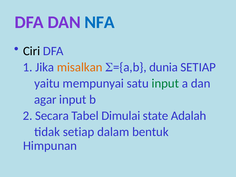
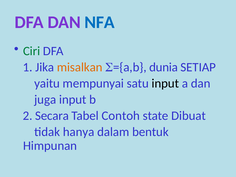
Ciri colour: black -> green (32, 51)
input colour: green -> black (165, 83)
agar: agar -> juga (45, 100)
Dimulai: Dimulai -> Contoh (121, 116)
Adalah: Adalah -> Dibuat (189, 116)
tidak setiap: setiap -> hanya (79, 132)
